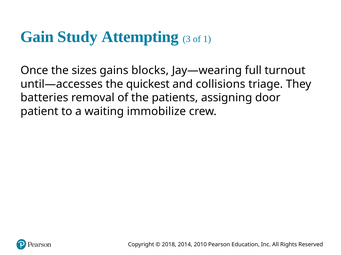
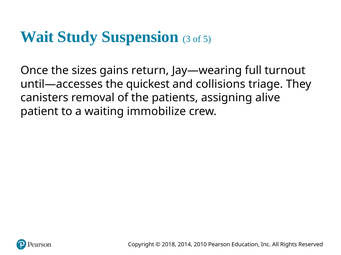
Gain: Gain -> Wait (37, 37)
Attempting: Attempting -> Suspension (140, 37)
1: 1 -> 5 (207, 39)
blocks: blocks -> return (150, 71)
batteries: batteries -> canisters (44, 98)
door: door -> alive (268, 98)
